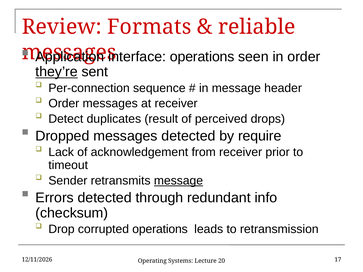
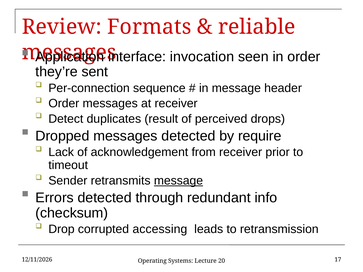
interface operations: operations -> invocation (202, 57)
they’re underline: present -> none (57, 72)
corrupted operations: operations -> accessing (160, 229)
